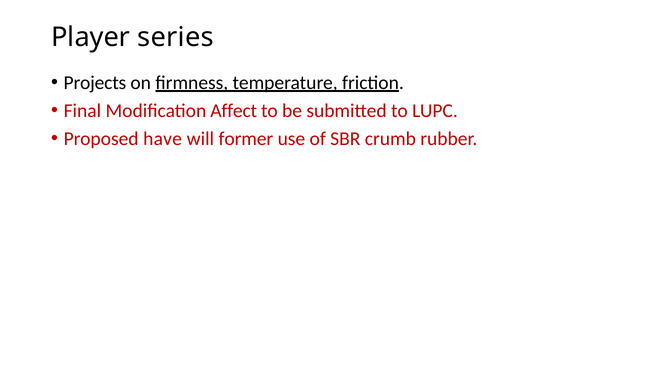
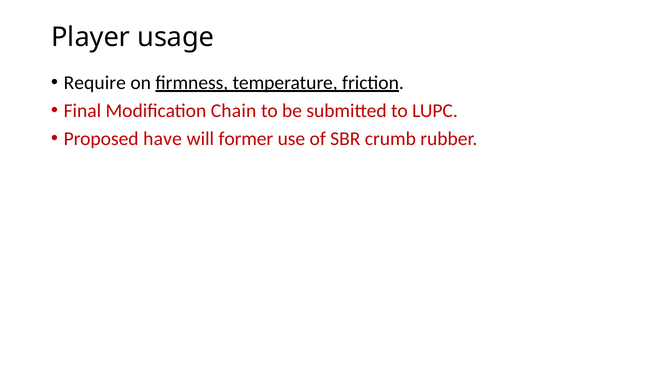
series: series -> usage (176, 37)
Projects: Projects -> Require (95, 83)
Affect: Affect -> Chain (234, 111)
